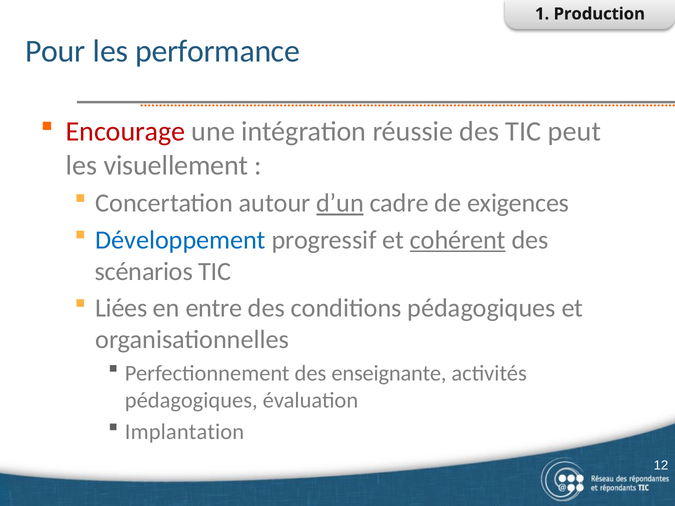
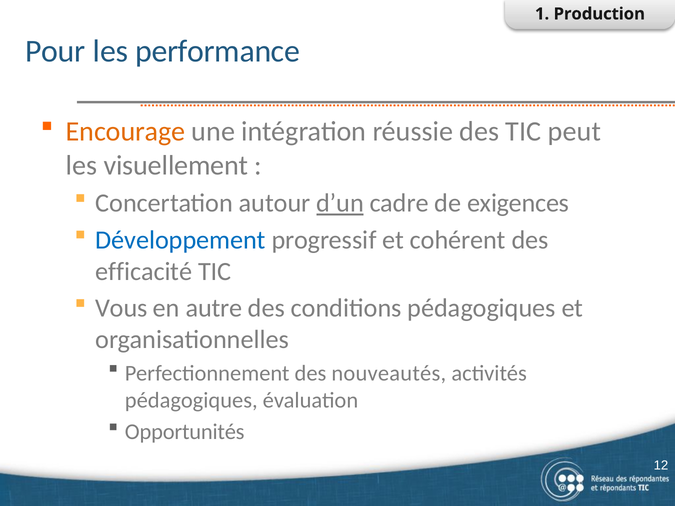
Encourage colour: red -> orange (126, 132)
cohérent underline: present -> none (458, 240)
scénarios: scénarios -> efficacité (144, 272)
Liées: Liées -> Vous (121, 308)
entre: entre -> autre (214, 308)
enseignante: enseignante -> nouveautés (389, 373)
Implantation: Implantation -> Opportunités (185, 432)
